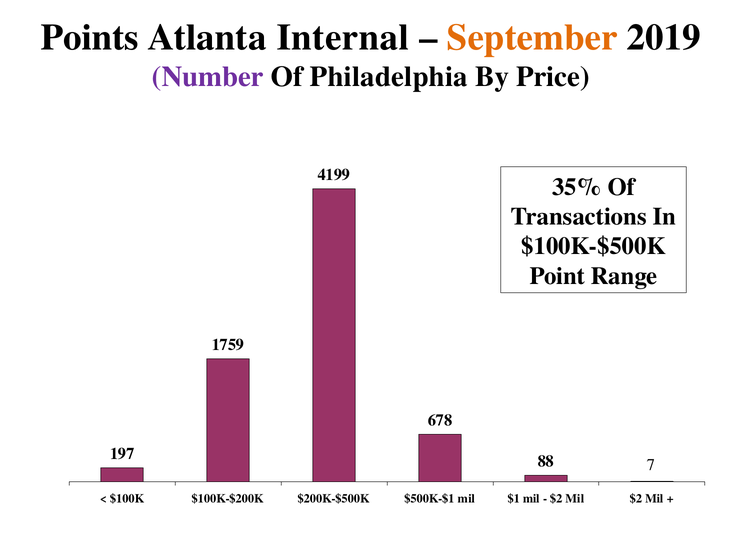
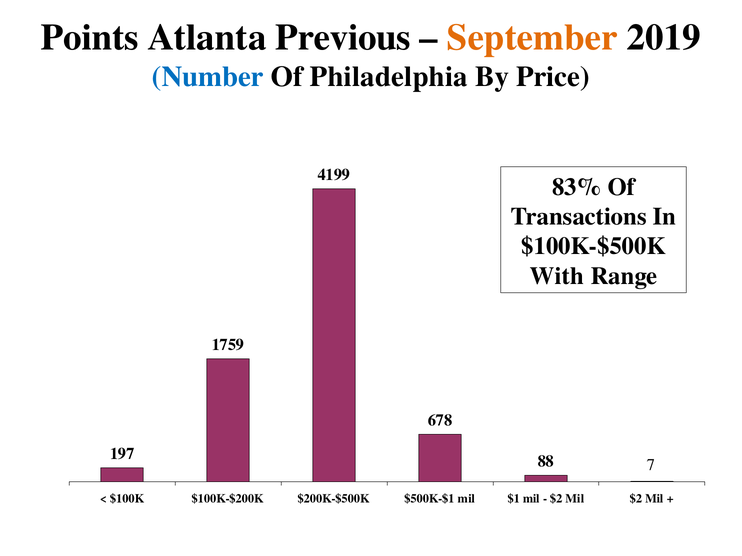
Internal: Internal -> Previous (343, 38)
Number colour: purple -> blue (208, 77)
35%: 35% -> 83% (577, 187)
Point: Point -> With (557, 276)
